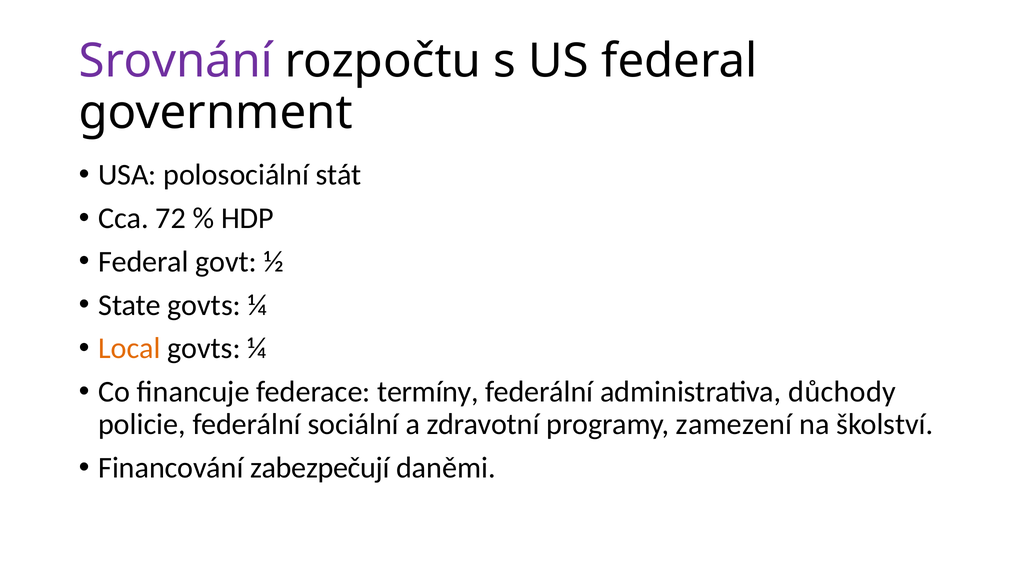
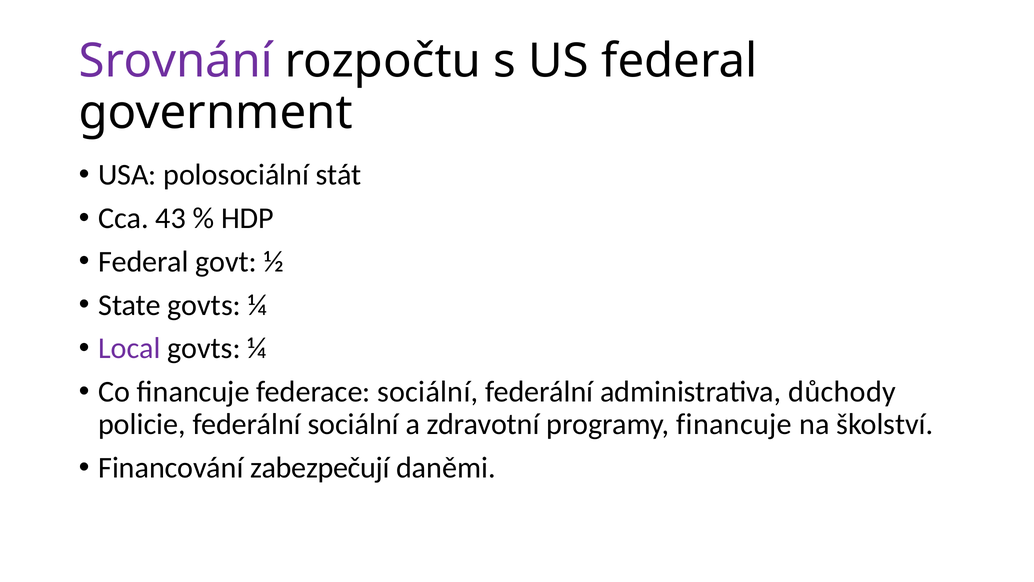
72: 72 -> 43 (171, 218)
Local colour: orange -> purple (129, 348)
federace termíny: termíny -> sociální (428, 392)
programy zamezení: zamezení -> financuje (734, 424)
